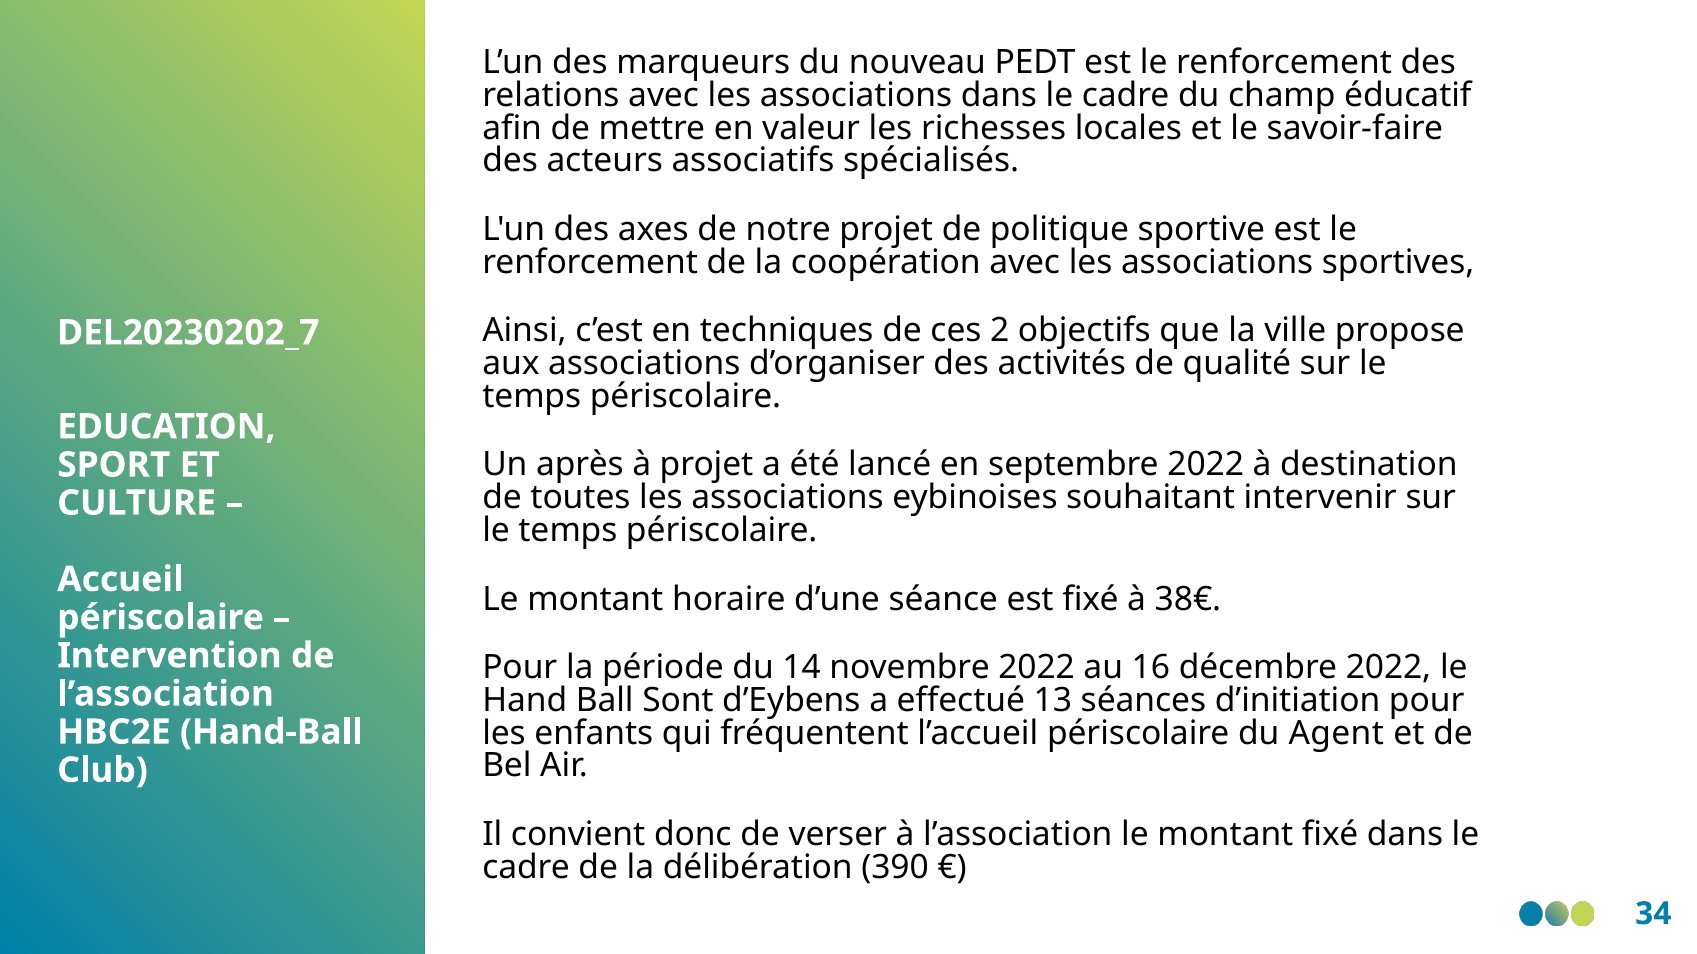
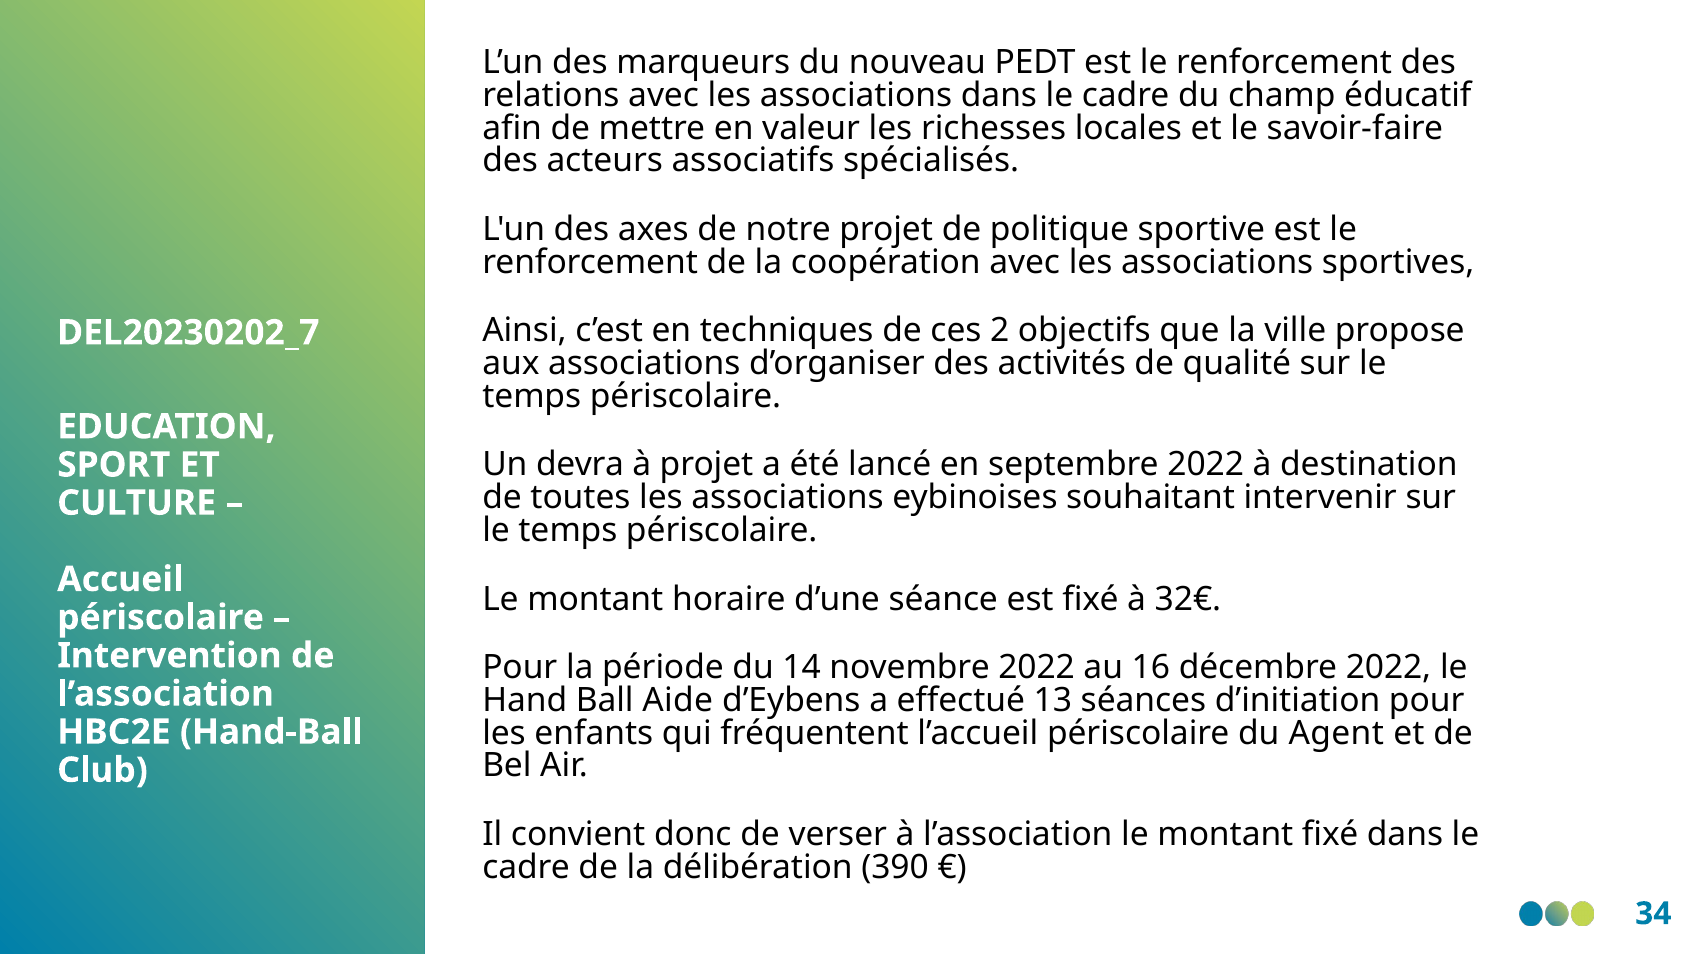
après: après -> devra (580, 465)
38€: 38€ -> 32€ (1188, 599)
Sont: Sont -> Aide (678, 701)
